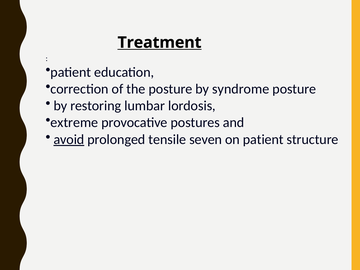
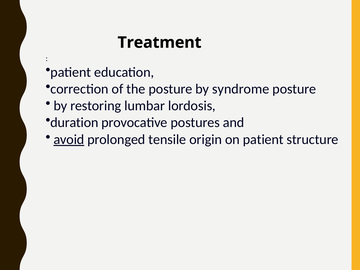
Treatment underline: present -> none (160, 42)
extreme: extreme -> duration (74, 123)
seven: seven -> origin (206, 139)
